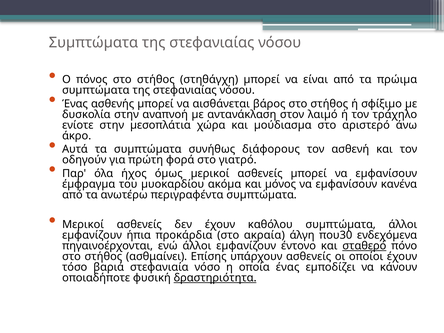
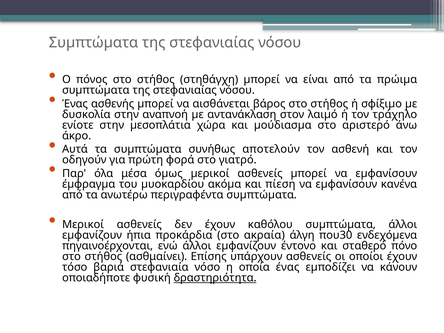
διάφορους: διάφορους -> αποτελούν (271, 149)
ήχος: ήχος -> μέσα (134, 173)
µόνος: µόνος -> πίεση (280, 184)
σταθερό underline: present -> none (364, 246)
